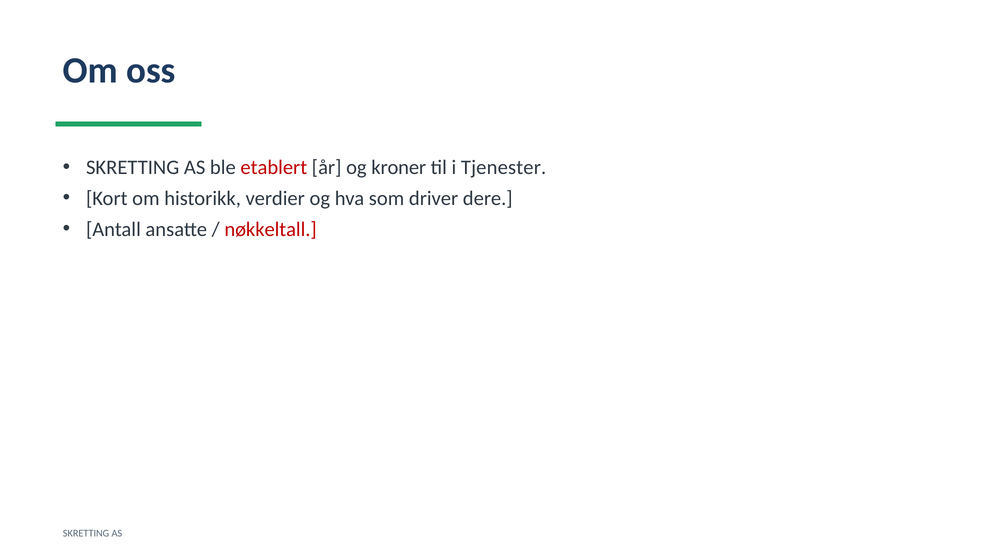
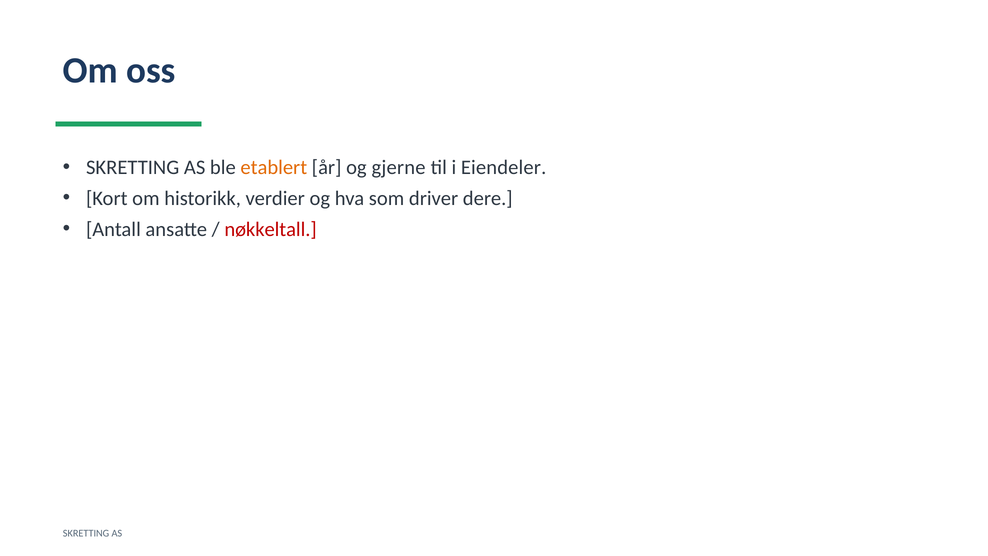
etablert colour: red -> orange (274, 167)
kroner: kroner -> gjerne (399, 167)
Tjenester: Tjenester -> Eiendeler (504, 167)
